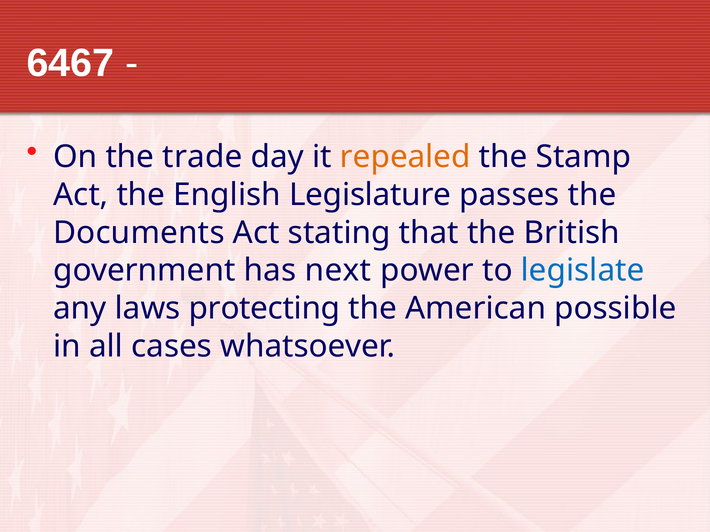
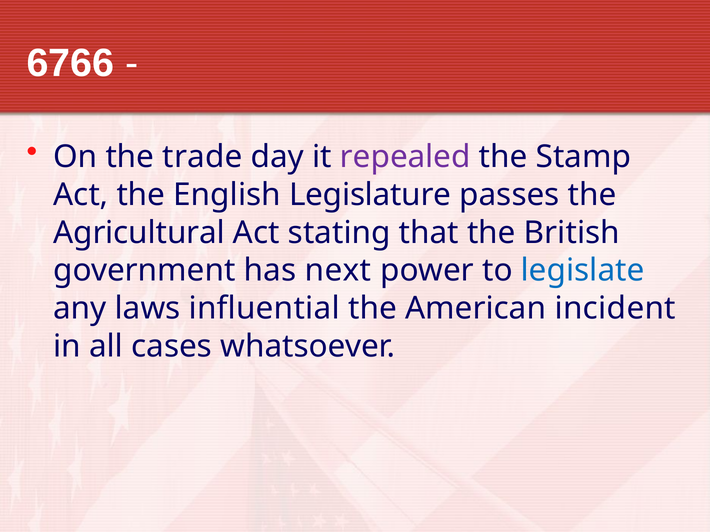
6467: 6467 -> 6766 (70, 63)
repealed colour: orange -> purple (405, 157)
Documents: Documents -> Agricultural (139, 233)
protecting: protecting -> influential (264, 309)
possible: possible -> incident (615, 309)
